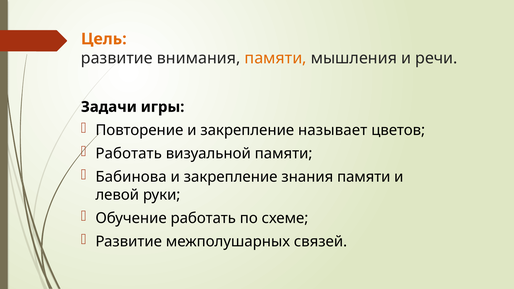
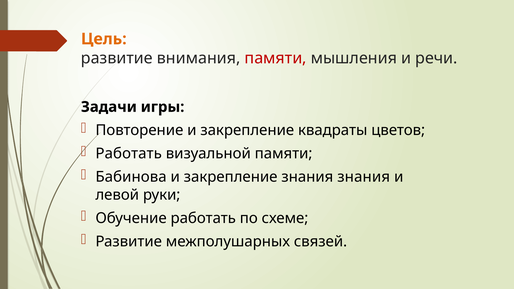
памяти colour: orange -> red (276, 58)
называет: называет -> квадраты (333, 130)
знания памяти: памяти -> знания (364, 177)
